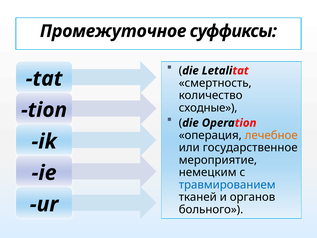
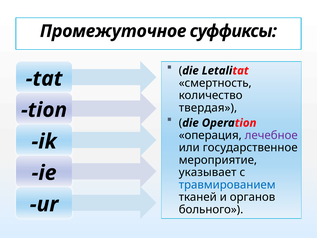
сходные: сходные -> твердая (208, 108)
лечебное colour: orange -> purple (271, 135)
немецким: немецким -> указывает (208, 172)
